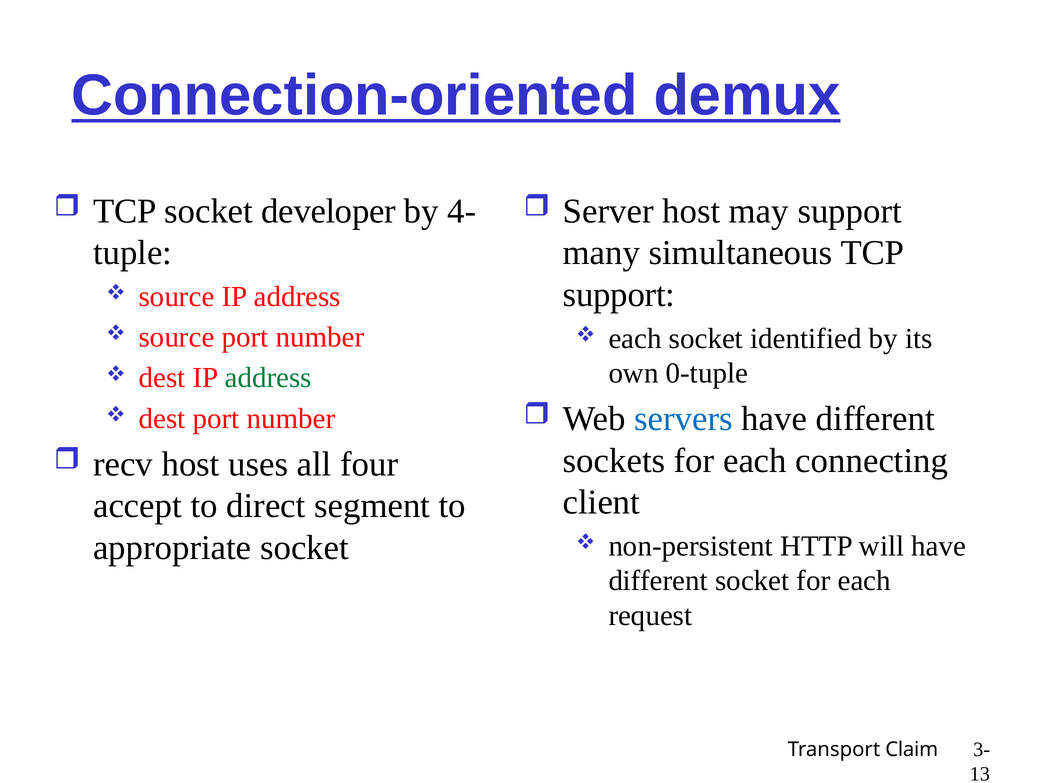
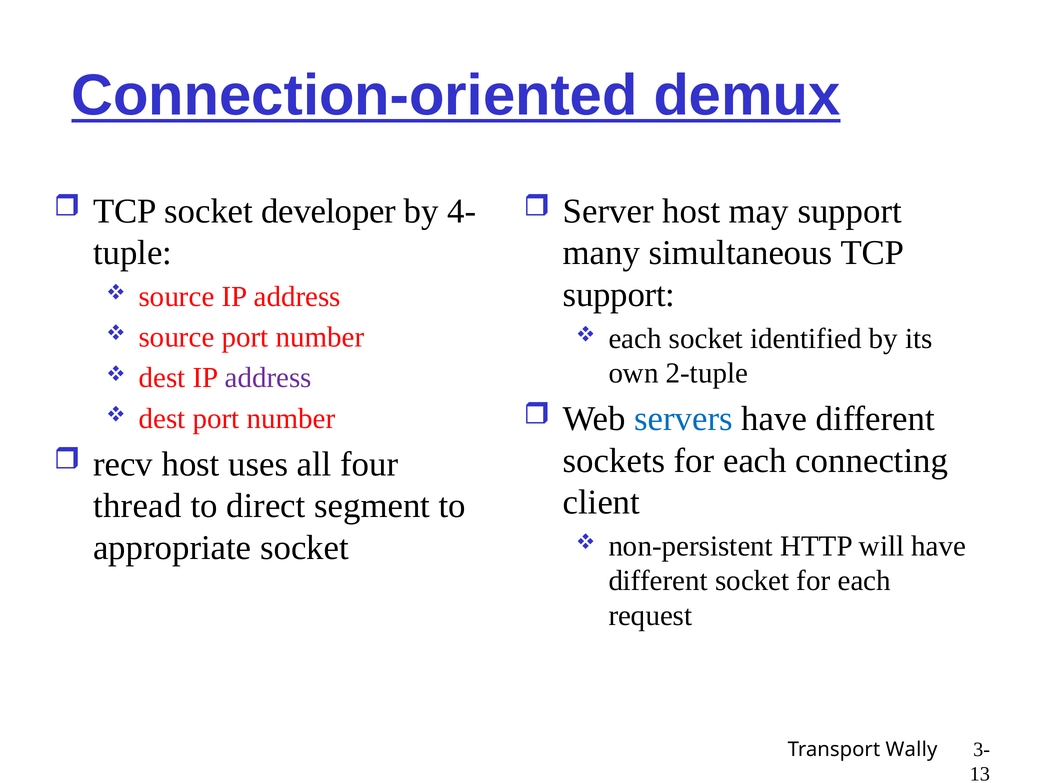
0-tuple: 0-tuple -> 2-tuple (707, 373)
address colour: green -> purple (268, 378)
accept: accept -> thread (137, 506)
Claim: Claim -> Wally (911, 750)
